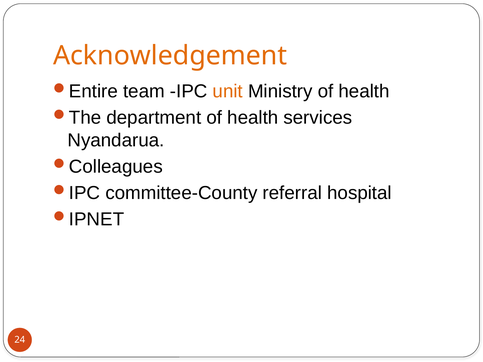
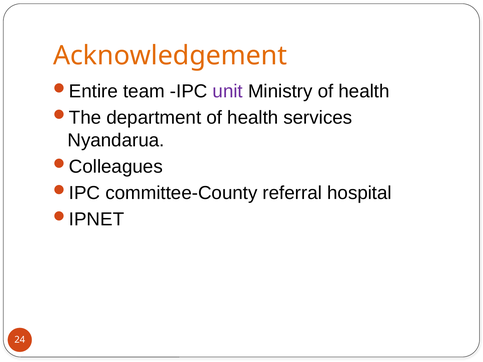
unit colour: orange -> purple (228, 91)
